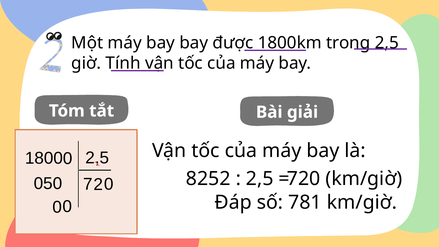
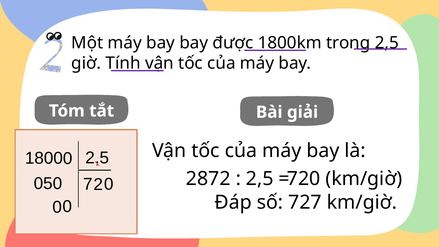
8252: 8252 -> 2872 (208, 179)
781: 781 -> 727 (305, 202)
